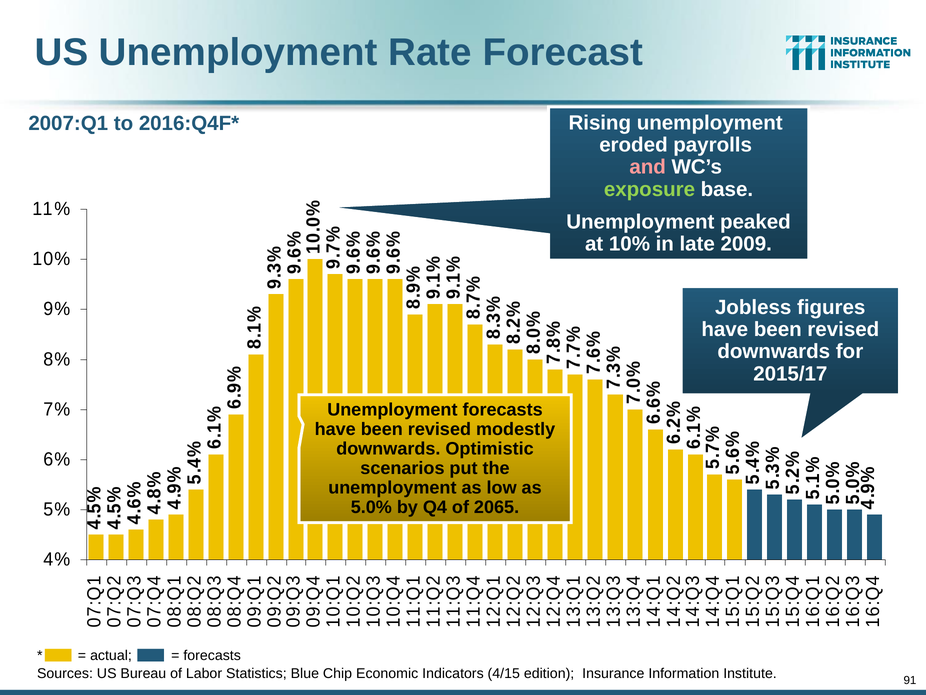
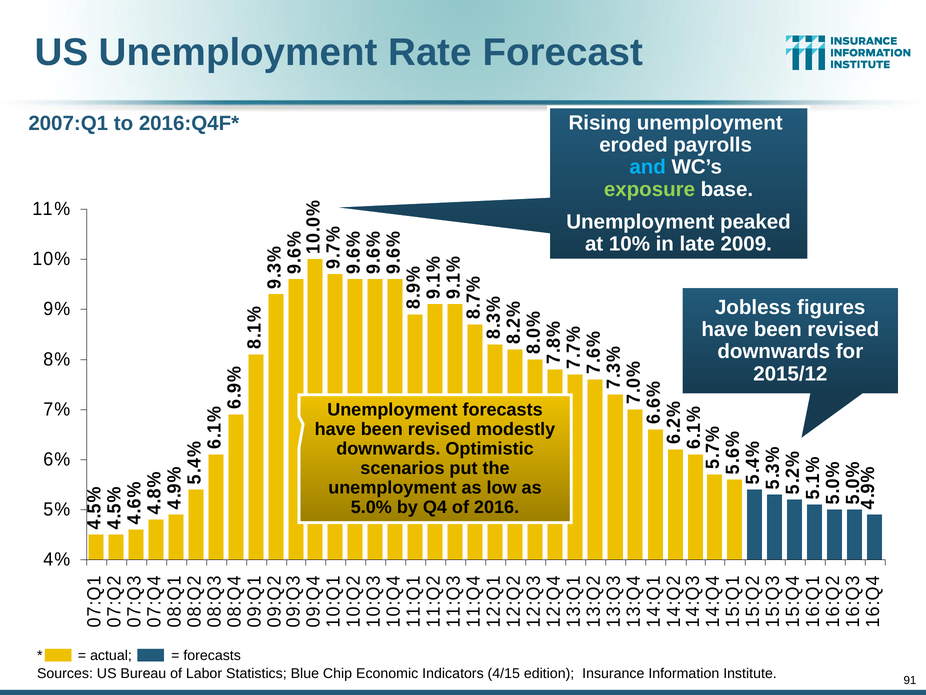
and colour: pink -> light blue (648, 167)
2015/17: 2015/17 -> 2015/12 (790, 374)
2065: 2065 -> 2016 (497, 507)
